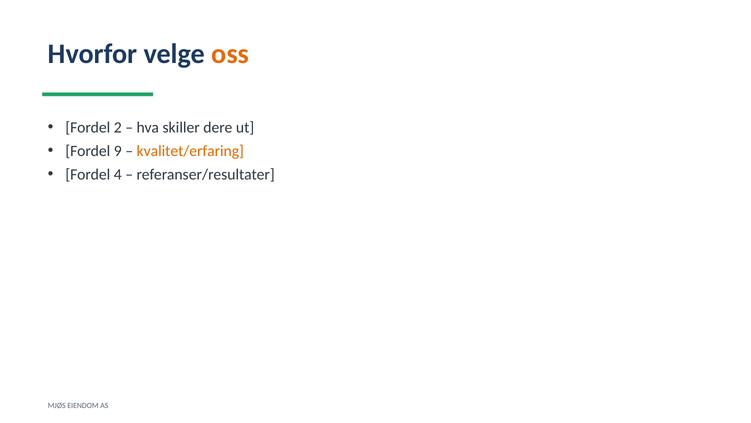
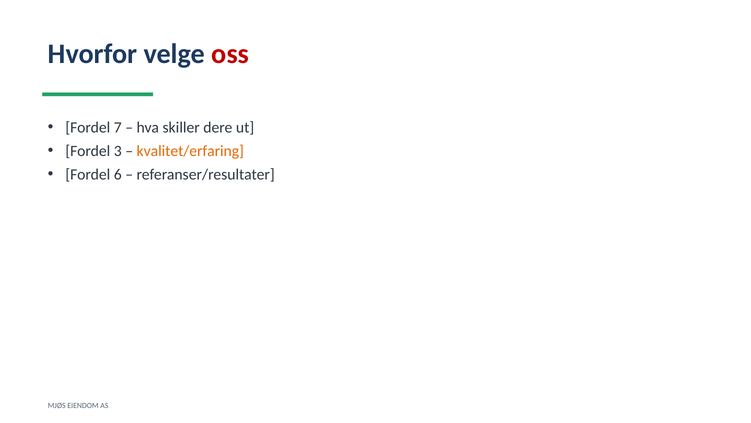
oss colour: orange -> red (230, 54)
2: 2 -> 7 (118, 127)
9: 9 -> 3 (118, 151)
4: 4 -> 6 (118, 174)
